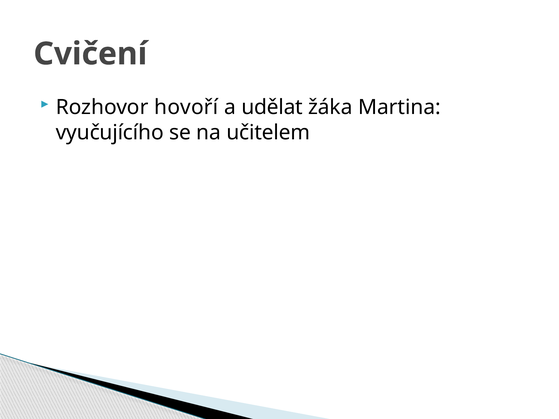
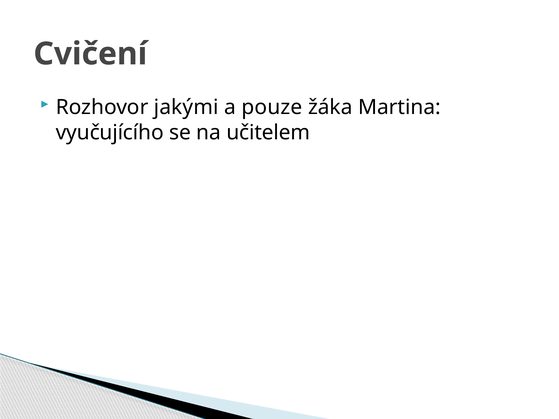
hovoří: hovoří -> jakými (186, 107)
udělat: udělat -> pouze (272, 107)
